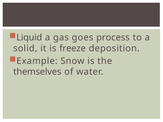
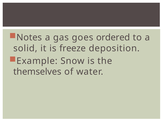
Liquid: Liquid -> Notes (29, 38)
process: process -> ordered (113, 38)
